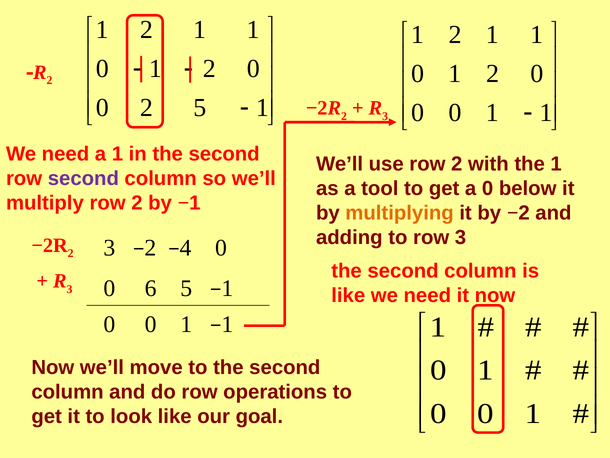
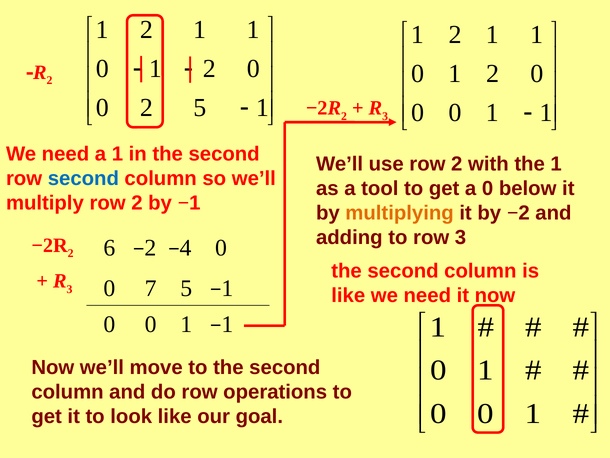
second colour: purple -> blue (83, 178)
2 3: 3 -> 6 (109, 248)
6: 6 -> 7 (151, 288)
